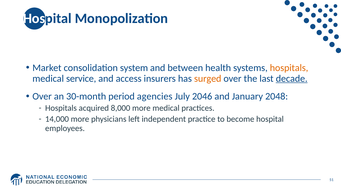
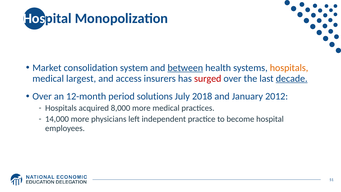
between underline: none -> present (185, 68)
service: service -> largest (81, 78)
surged colour: orange -> red (208, 78)
30-month: 30-month -> 12-month (86, 96)
agencies: agencies -> solutions (155, 96)
2046: 2046 -> 2018 (202, 96)
2048: 2048 -> 2012 (277, 96)
